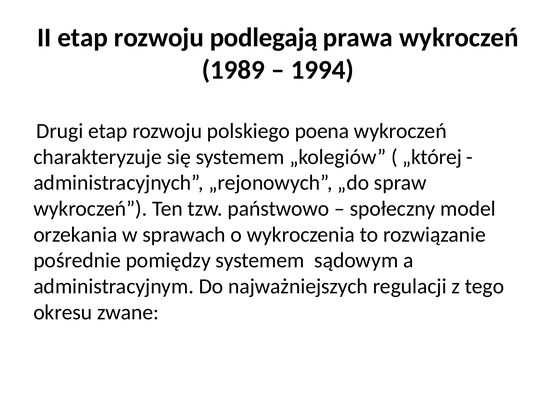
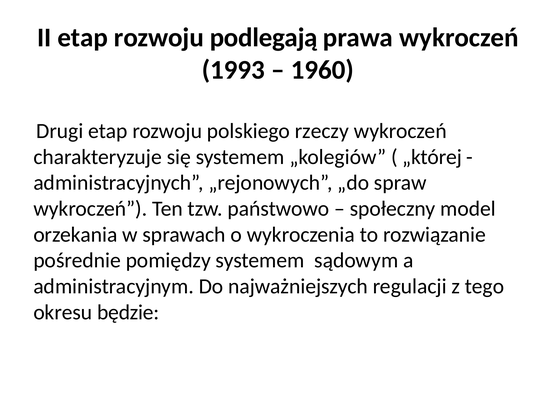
1989: 1989 -> 1993 (233, 70)
1994: 1994 -> 1960 (322, 70)
poena: poena -> rzeczy (322, 131)
zwane: zwane -> będzie (128, 312)
